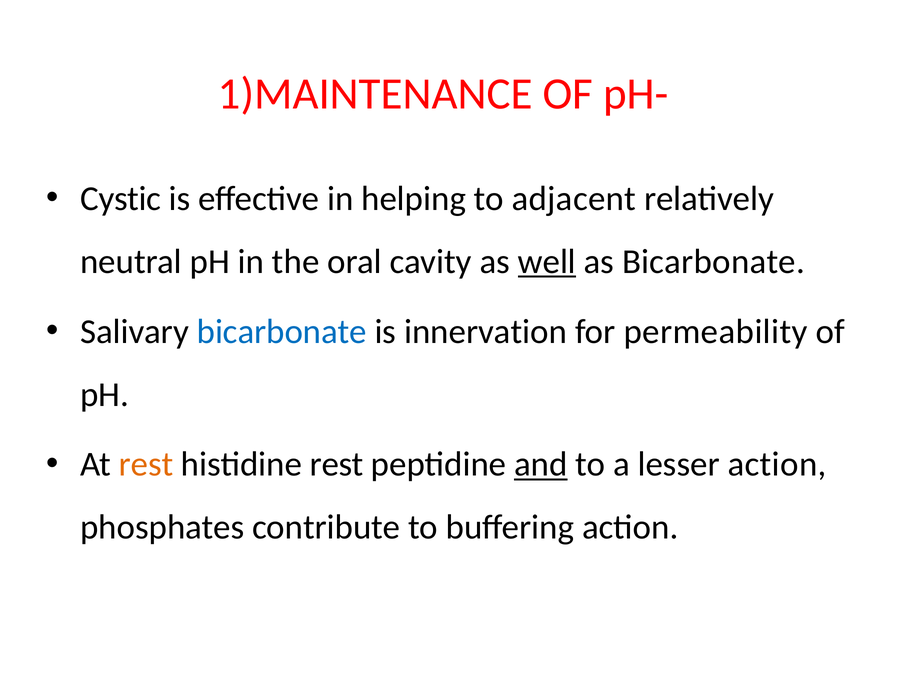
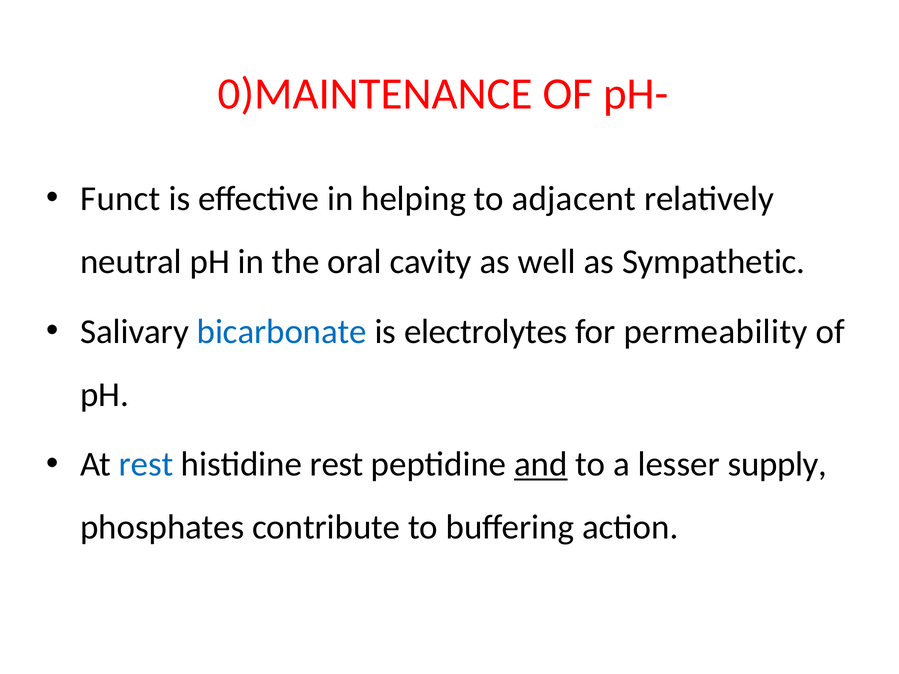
1)MAINTENANCE: 1)MAINTENANCE -> 0)MAINTENANCE (375, 94)
Cystic: Cystic -> Funct (120, 199)
well underline: present -> none (547, 262)
as Bicarbonate: Bicarbonate -> Sympathetic (714, 262)
innervation: innervation -> electrolytes (486, 332)
rest colour: orange -> blue (146, 465)
lesser action: action -> supply (777, 465)
